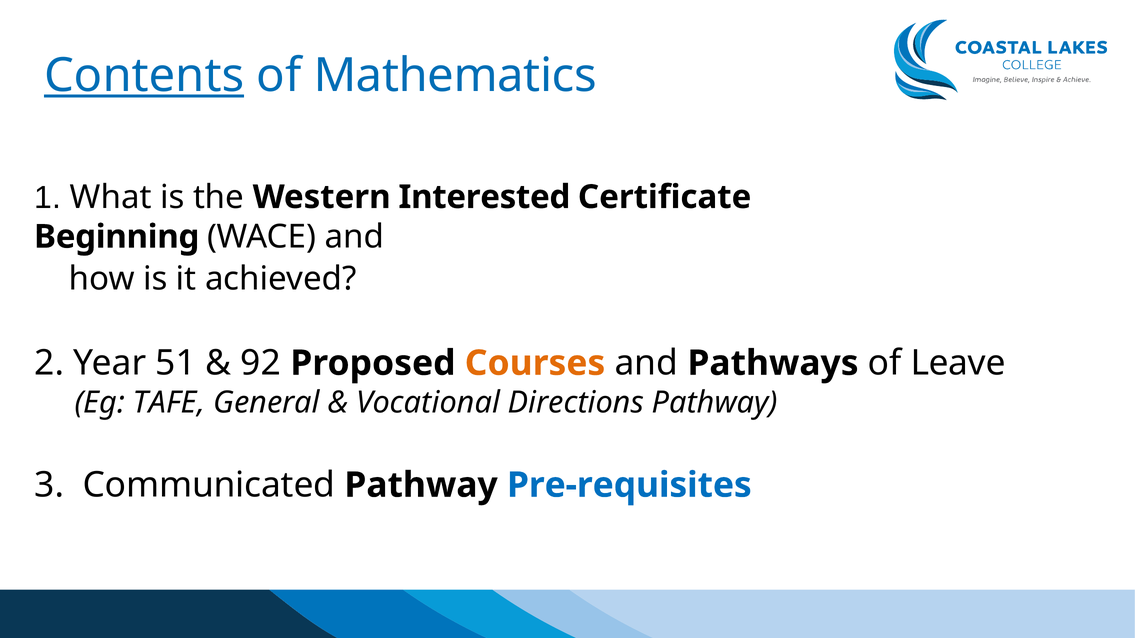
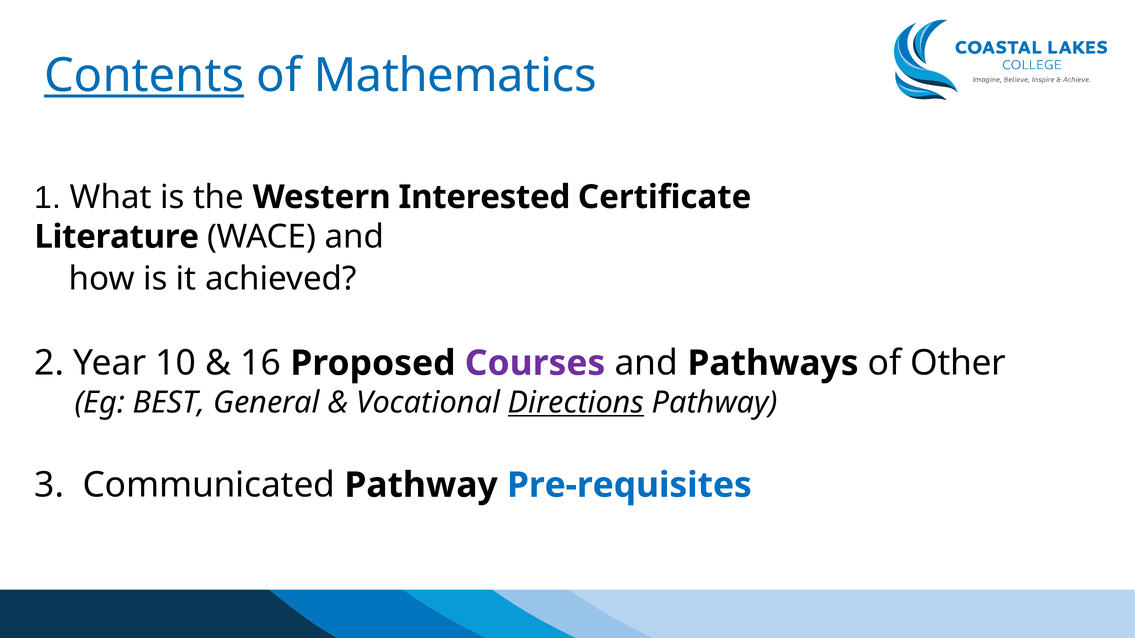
Beginning: Beginning -> Literature (117, 237)
51: 51 -> 10 (176, 363)
92: 92 -> 16 (261, 363)
Courses colour: orange -> purple (535, 363)
Leave: Leave -> Other (958, 363)
TAFE: TAFE -> BEST (169, 403)
Directions underline: none -> present (576, 403)
